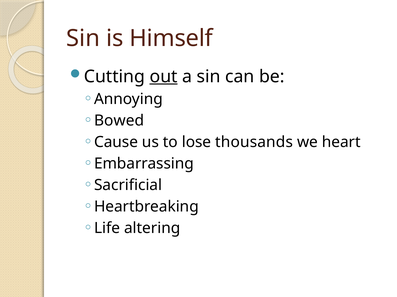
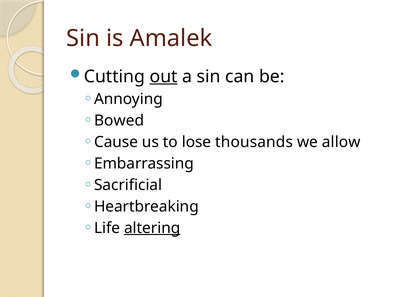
Himself: Himself -> Amalek (171, 38)
heart: heart -> allow (341, 142)
altering underline: none -> present (152, 228)
